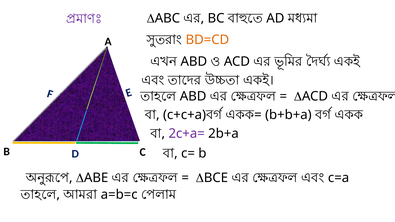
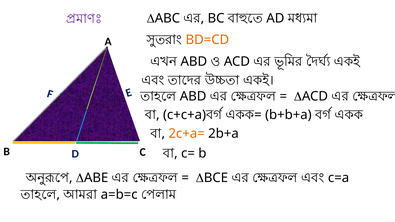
2c+a= colour: purple -> orange (187, 134)
